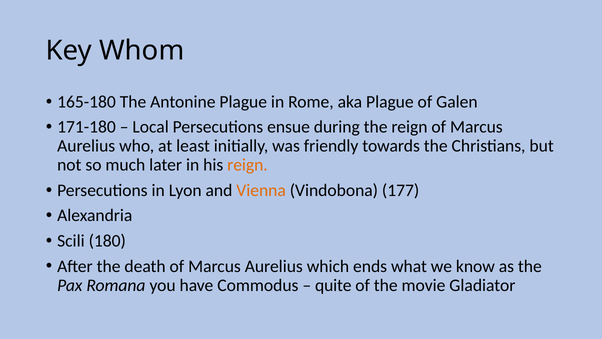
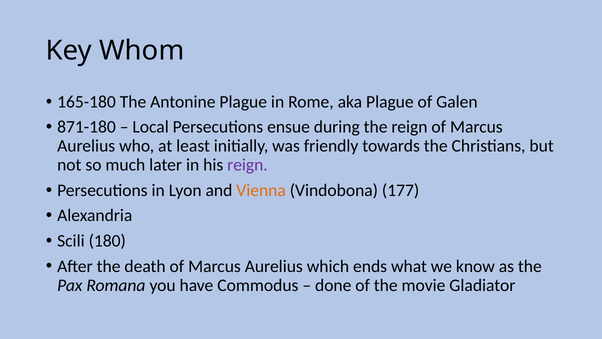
171-180: 171-180 -> 871-180 (86, 127)
reign colour: orange -> purple (247, 165)
quite: quite -> done (333, 285)
